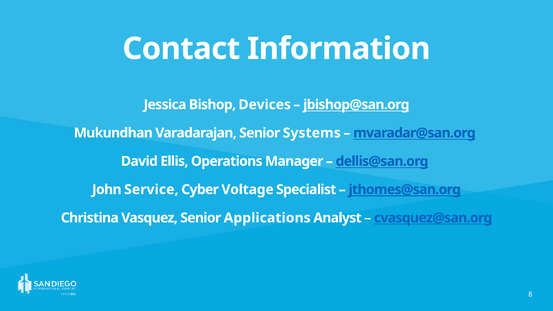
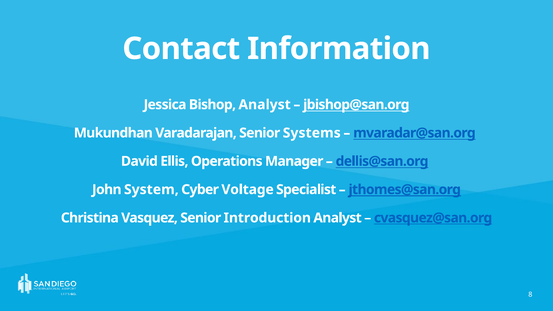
Bishop Devices: Devices -> Analyst (265, 105)
Service: Service -> System (151, 190)
Applications: Applications -> Introduction (267, 218)
